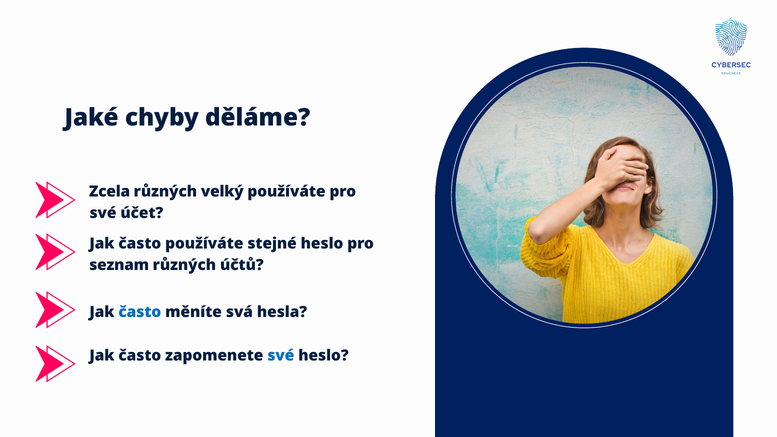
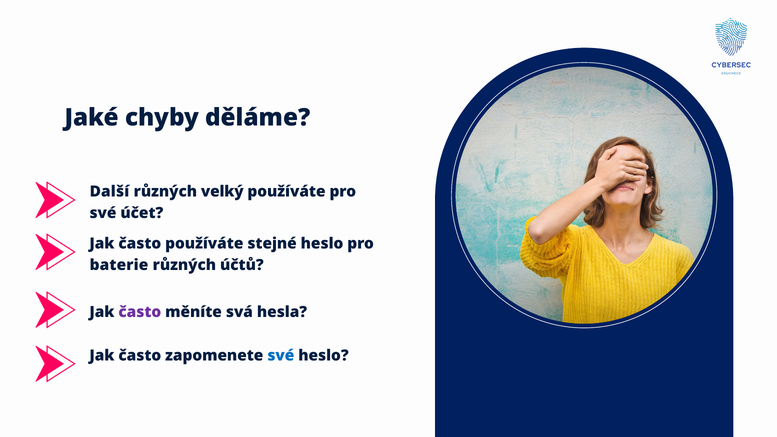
Zcela: Zcela -> Další (109, 192)
seznam: seznam -> baterie (119, 265)
často colour: blue -> purple (140, 312)
